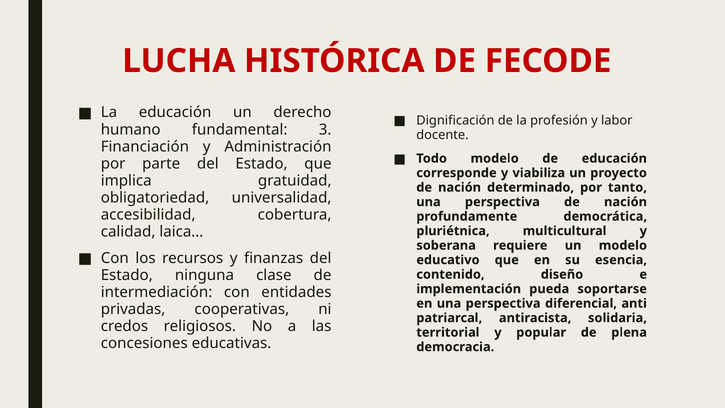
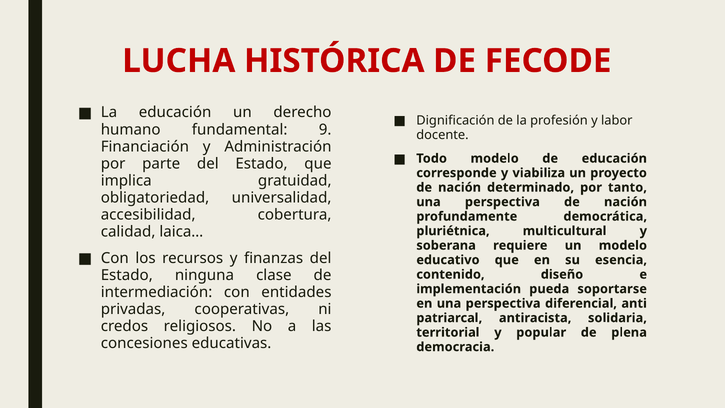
3: 3 -> 9 (325, 129)
